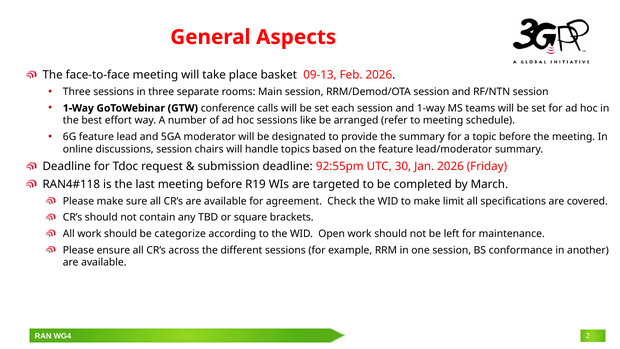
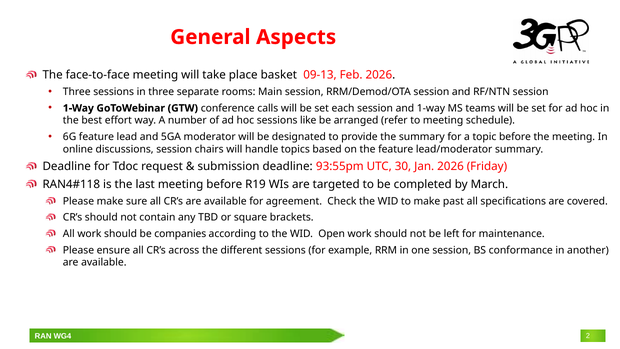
92:55pm: 92:55pm -> 93:55pm (340, 166)
limit: limit -> past (453, 201)
categorize: categorize -> companies (180, 234)
